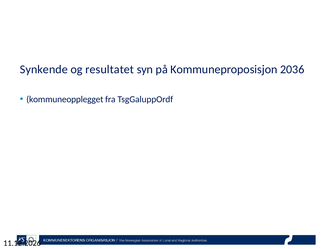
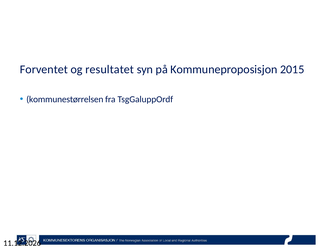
Synkende: Synkende -> Forventet (44, 69)
2036: 2036 -> 2015 (292, 69)
kommuneopplegget: kommuneopplegget -> kommunestørrelsen (65, 99)
